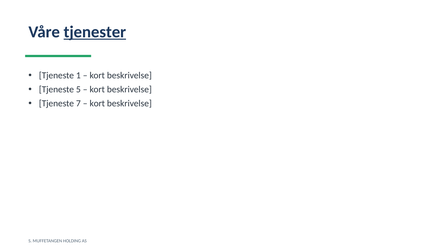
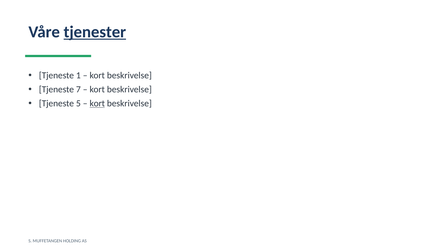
5: 5 -> 7 (78, 90)
7: 7 -> 5 (78, 104)
kort underline: none -> present (97, 104)
